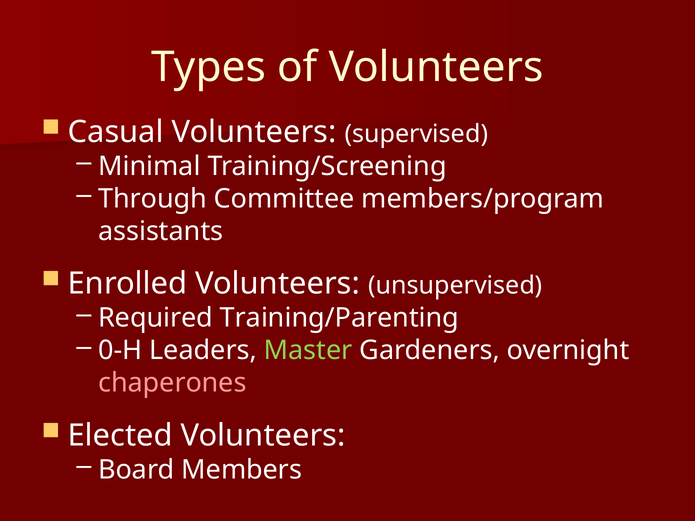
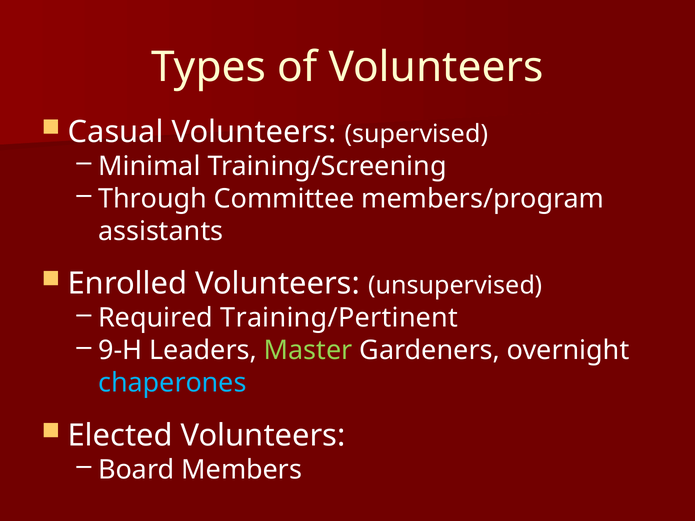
Training/Parenting: Training/Parenting -> Training/Pertinent (339, 318)
0-H: 0-H -> 9-H (120, 351)
chaperones colour: pink -> light blue (172, 383)
